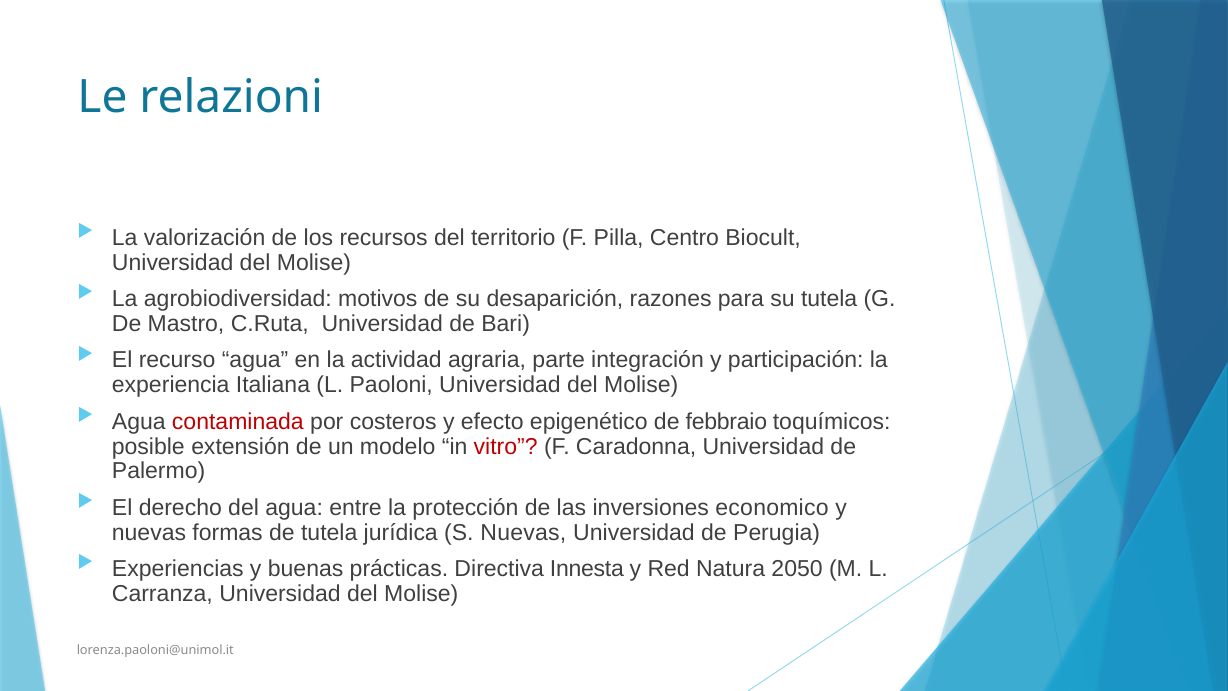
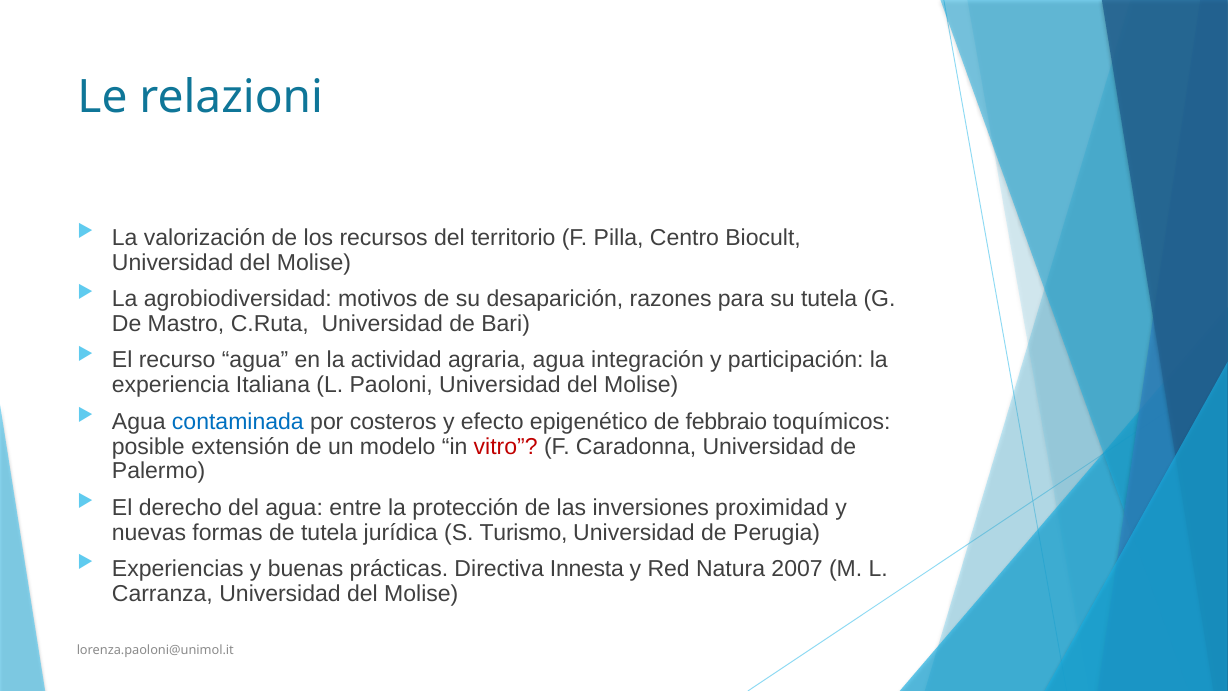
agraria parte: parte -> agua (559, 360)
contaminada colour: red -> blue (238, 421)
economico: economico -> proximidad (772, 508)
S Nuevas: Nuevas -> Turismo (524, 532)
2050: 2050 -> 2007 (797, 569)
